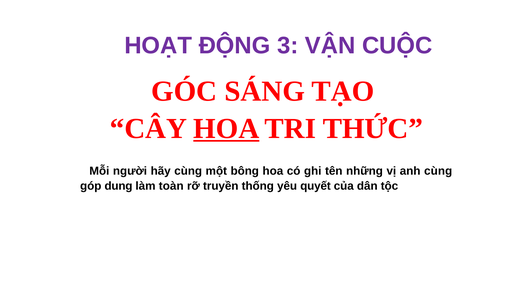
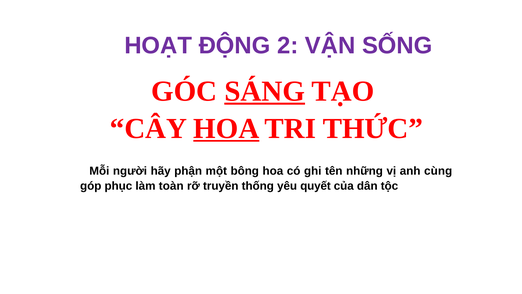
3: 3 -> 2 (288, 45)
CUỘC: CUỘC -> SỐNG (397, 45)
SÁNG underline: none -> present (265, 91)
hãy cùng: cùng -> phận (188, 171)
dung: dung -> phục (118, 186)
